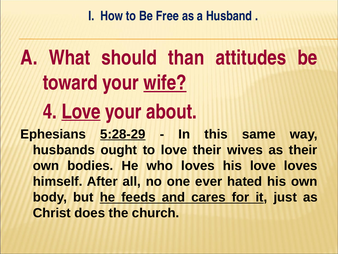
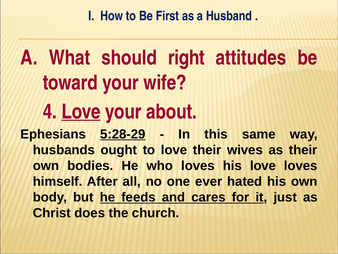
Free: Free -> First (167, 16)
than: than -> right (186, 58)
wife underline: present -> none (165, 83)
